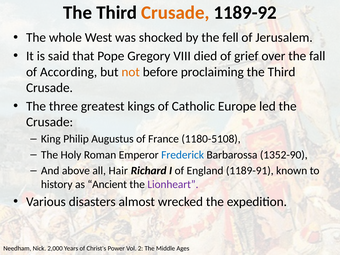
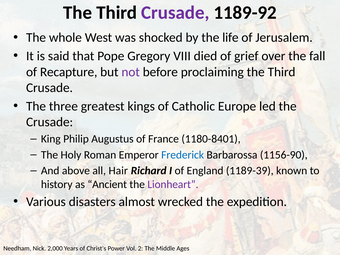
Crusade colour: orange -> purple (175, 13)
fell: fell -> life (230, 38)
According: According -> Recapture (69, 72)
not colour: orange -> purple (131, 72)
1180-5108: 1180-5108 -> 1180-8401 (211, 139)
1352-90: 1352-90 -> 1156-90 (284, 155)
1189-91: 1189-91 -> 1189-39 (250, 171)
